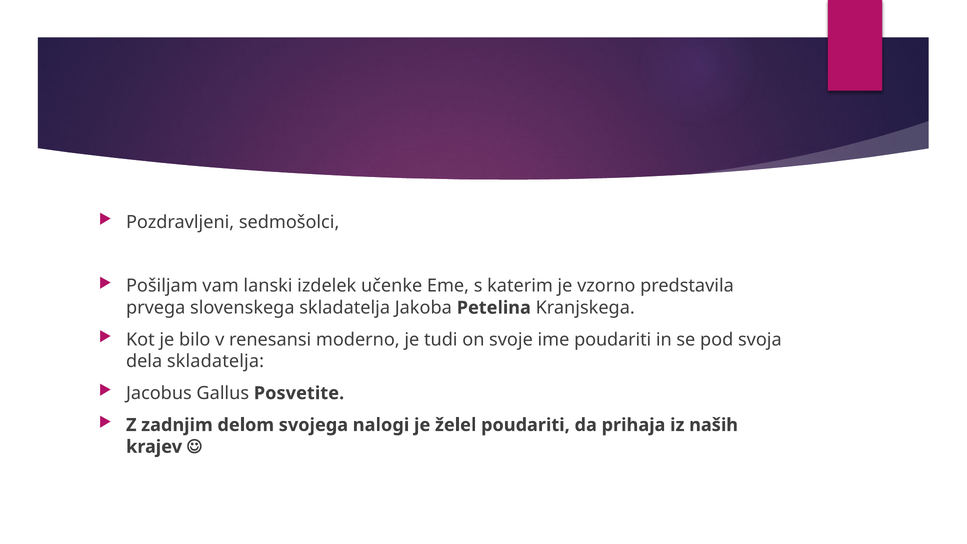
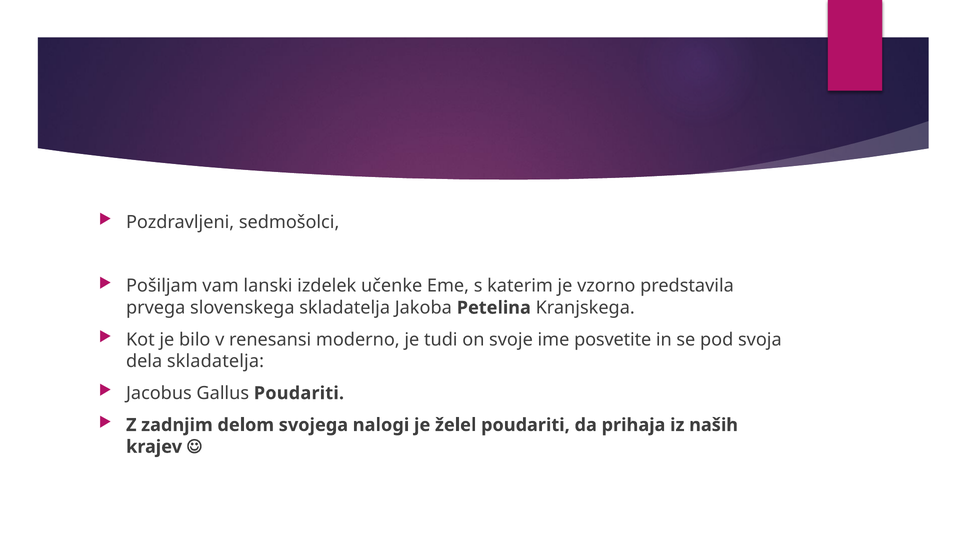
ime poudariti: poudariti -> posvetite (613, 340)
Gallus Posvetite: Posvetite -> Poudariti (299, 393)
